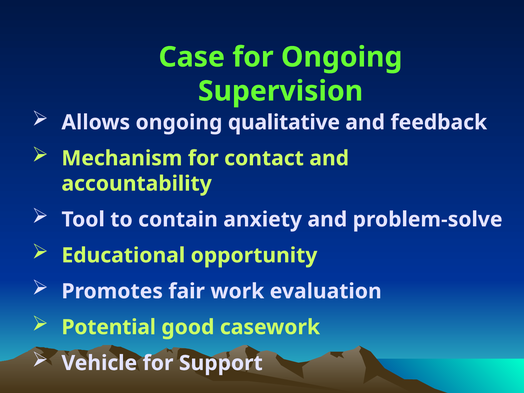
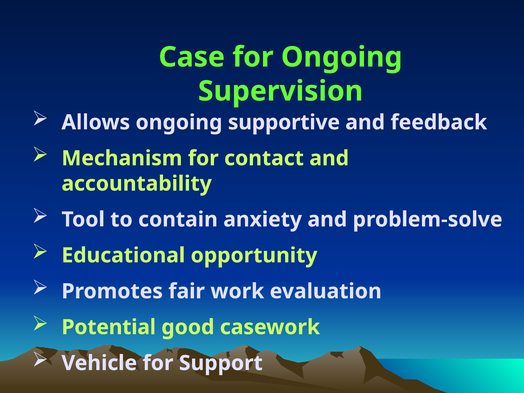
qualitative: qualitative -> supportive (284, 122)
